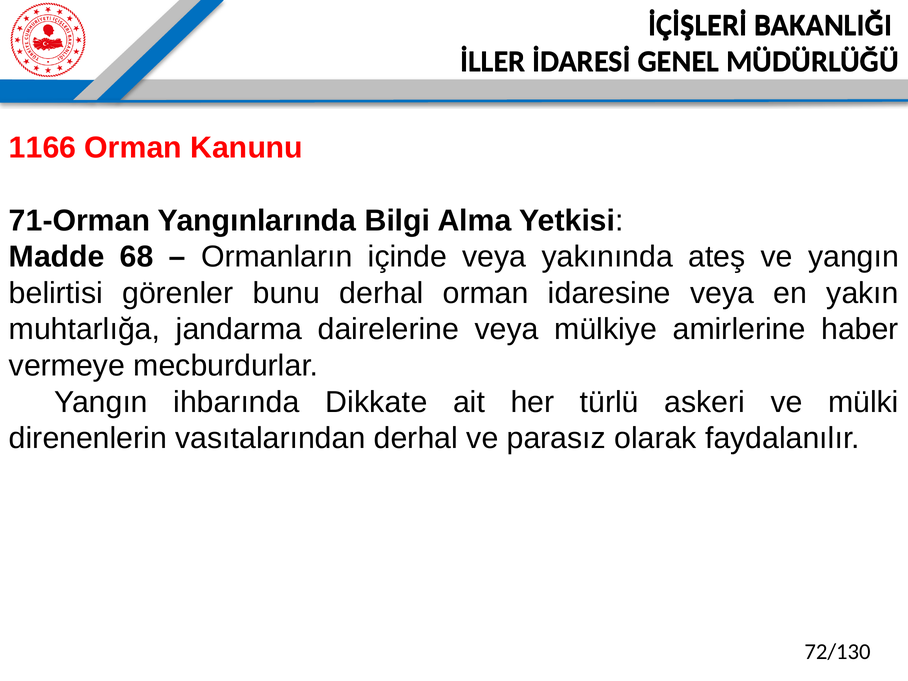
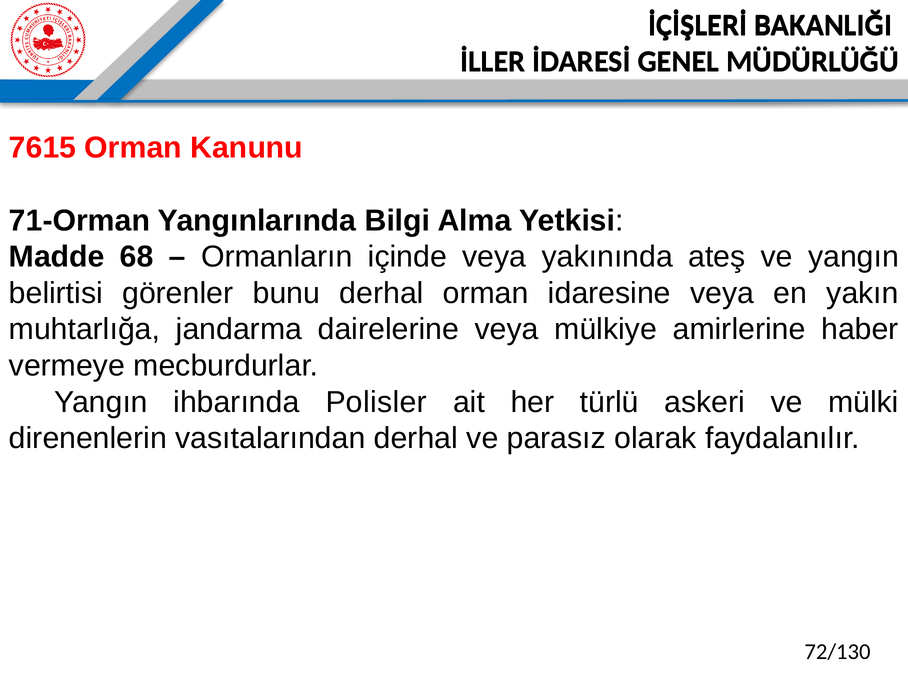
1166: 1166 -> 7615 (43, 148)
Dikkate: Dikkate -> Polisler (376, 402)
